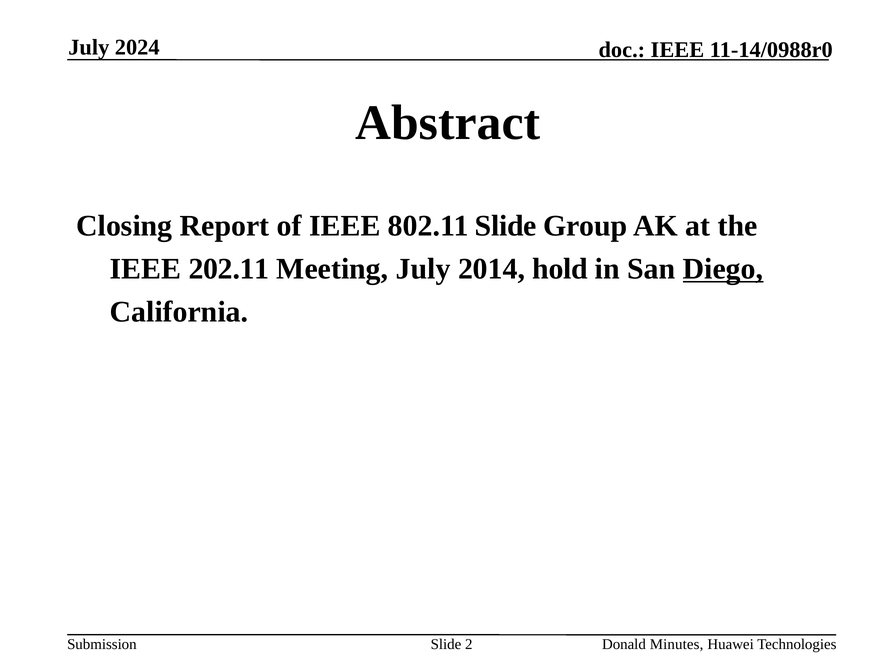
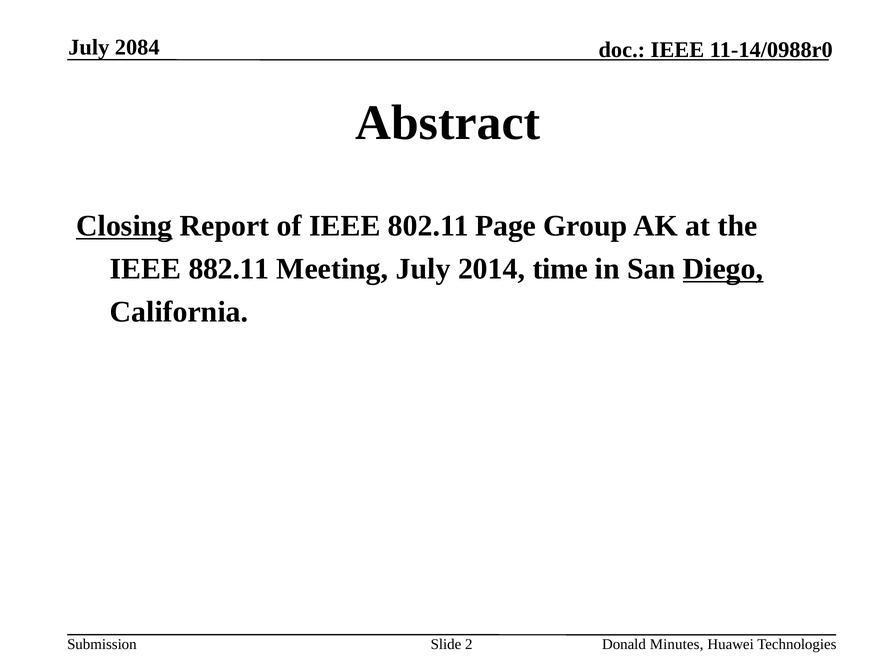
2024: 2024 -> 2084 (137, 47)
Closing underline: none -> present (124, 226)
802.11 Slide: Slide -> Page (506, 226)
202.11: 202.11 -> 882.11 (229, 269)
hold: hold -> time (560, 269)
